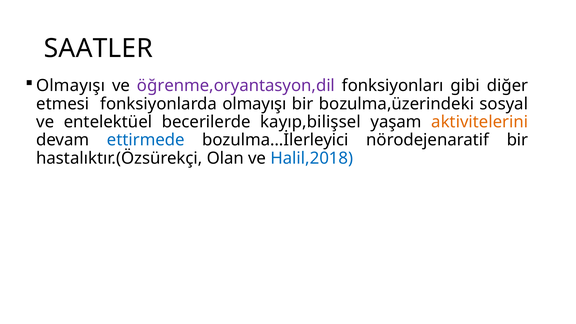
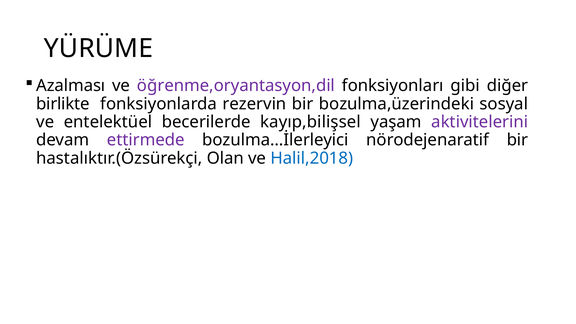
SAATLER: SAATLER -> YÜRÜME (98, 48)
Olmayışı: Olmayışı -> Azalması (71, 86)
etmesi: etmesi -> birlikte (63, 104)
fonksiyonlarda olmayışı: olmayışı -> rezervin (254, 104)
aktivitelerini colour: orange -> purple (480, 122)
ettirmede colour: blue -> purple (146, 140)
